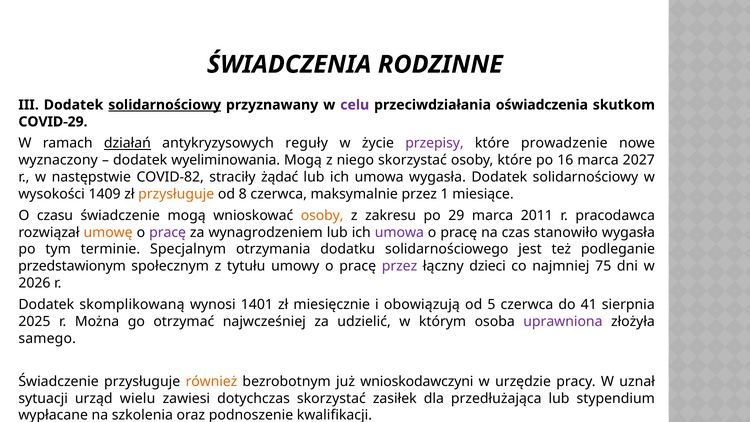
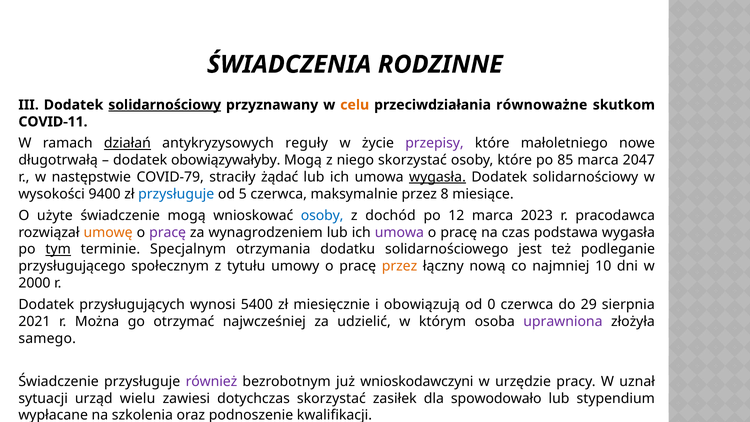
celu colour: purple -> orange (355, 105)
oświadczenia: oświadczenia -> równoważne (542, 105)
COVID-29: COVID-29 -> COVID-11 (53, 122)
prowadzenie: prowadzenie -> małoletniego (564, 143)
wyznaczony: wyznaczony -> długotrwałą (58, 160)
wyeliminowania: wyeliminowania -> obowiązywałyby (226, 160)
16: 16 -> 85 (565, 160)
2027: 2027 -> 2047 (639, 160)
COVID-82: COVID-82 -> COVID-79 (170, 177)
wygasła underline: none -> present (438, 177)
1409: 1409 -> 9400 (105, 194)
przysługuje colour: orange -> blue (176, 194)
8: 8 -> 5 (243, 194)
1: 1 -> 8 (445, 194)
czasu: czasu -> użyte (55, 215)
osoby colour: orange -> blue (322, 215)
zakresu: zakresu -> dochód (390, 215)
29: 29 -> 12 (456, 215)
2011: 2011 -> 2023 (537, 215)
stanowiło: stanowiło -> podstawa (566, 232)
tym underline: none -> present (58, 249)
przedstawionym: przedstawionym -> przysługującego (72, 266)
przez colour: purple -> orange (400, 266)
dzieci: dzieci -> nową (487, 266)
75: 75 -> 10 (603, 266)
2026: 2026 -> 2000 (34, 283)
skomplikowaną: skomplikowaną -> przysługujących (132, 305)
1401: 1401 -> 5400 (257, 305)
5: 5 -> 0 (491, 305)
41: 41 -> 29 (589, 305)
2025: 2025 -> 2021 (34, 321)
również colour: orange -> purple (211, 381)
przedłużająca: przedłużająca -> spowodowało (496, 398)
